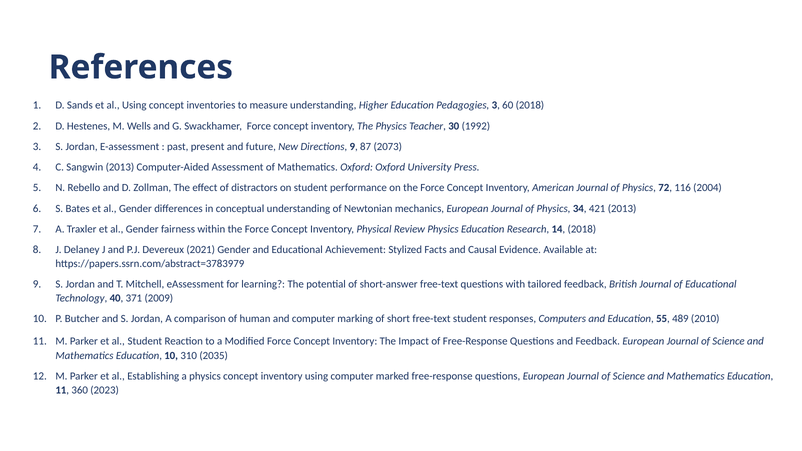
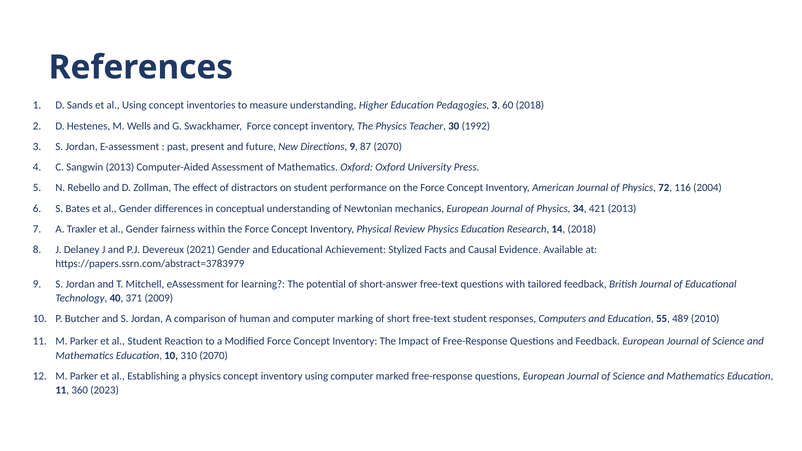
87 2073: 2073 -> 2070 (388, 147)
310 2035: 2035 -> 2070 (214, 356)
